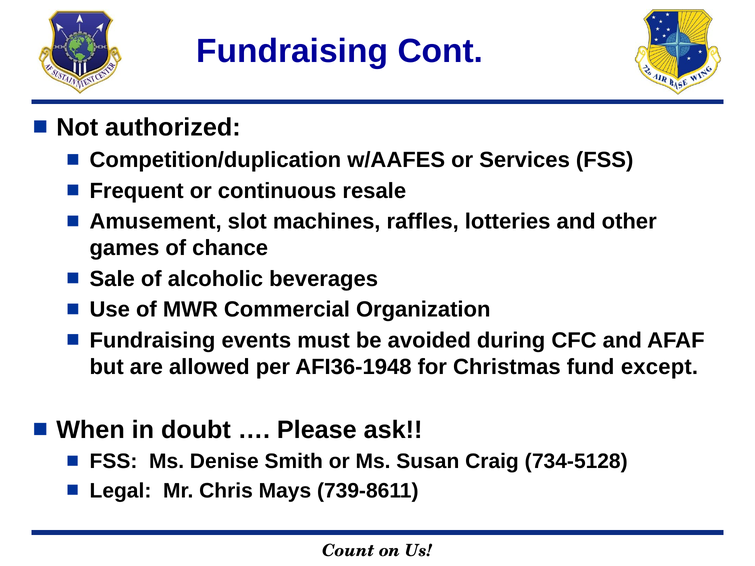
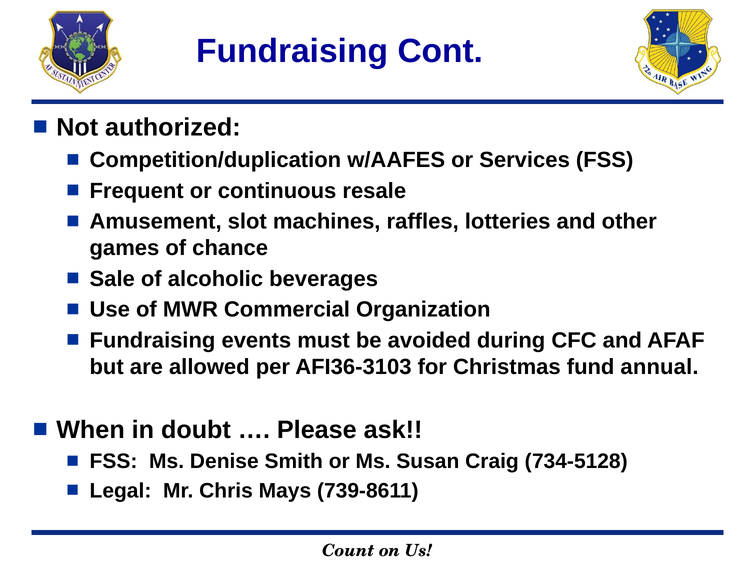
AFI36-1948: AFI36-1948 -> AFI36-3103 (353, 367)
except: except -> annual (660, 367)
